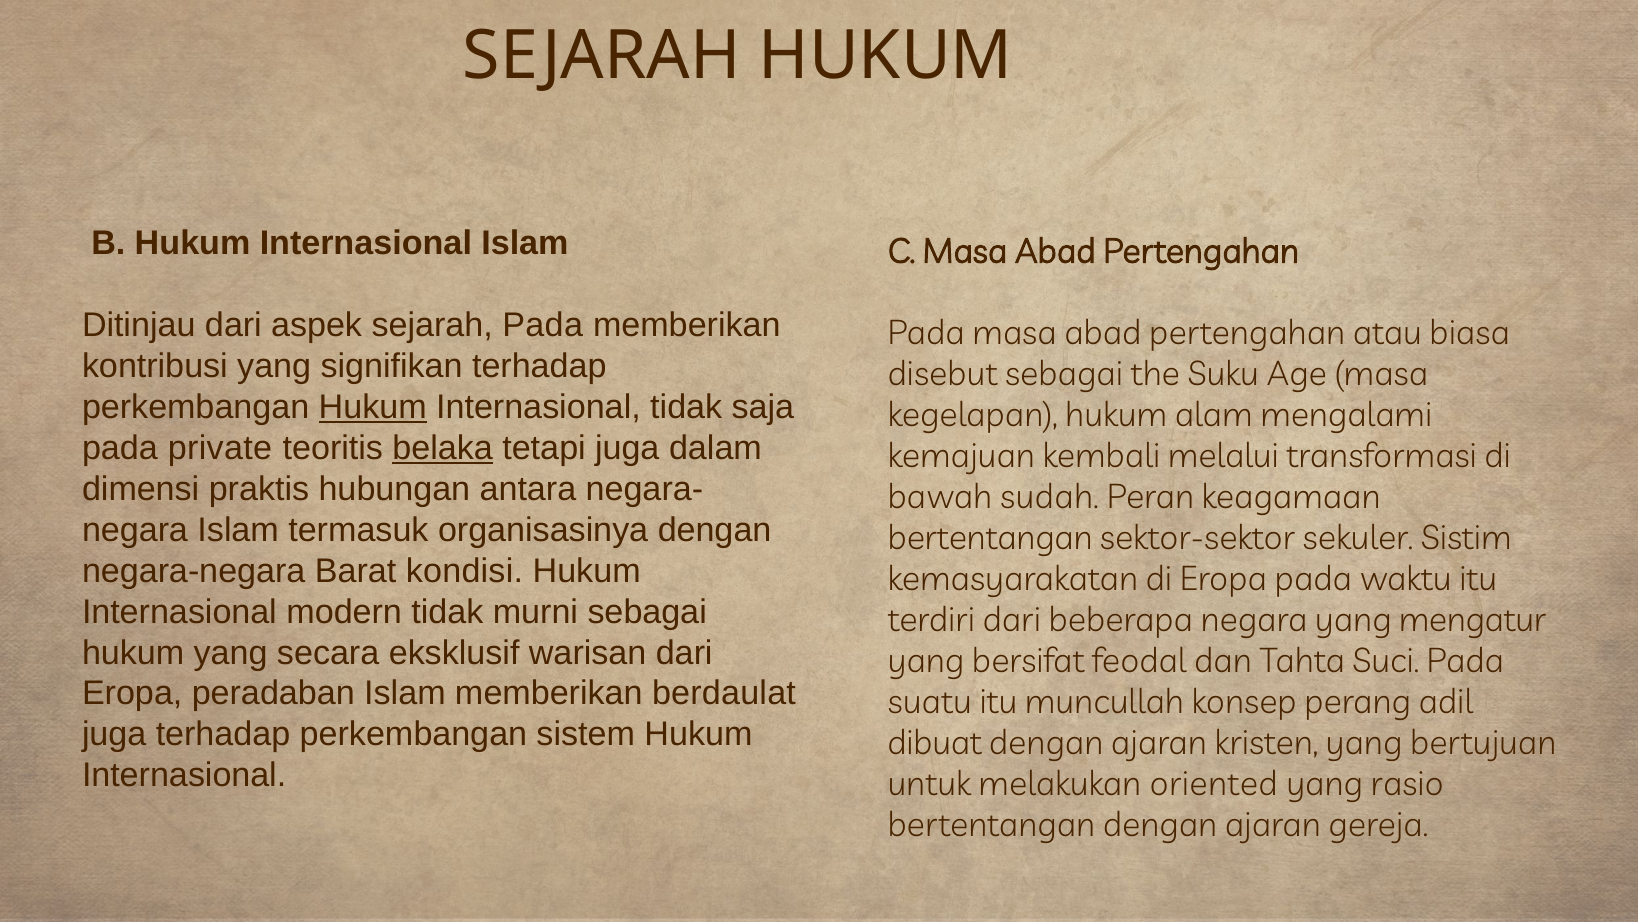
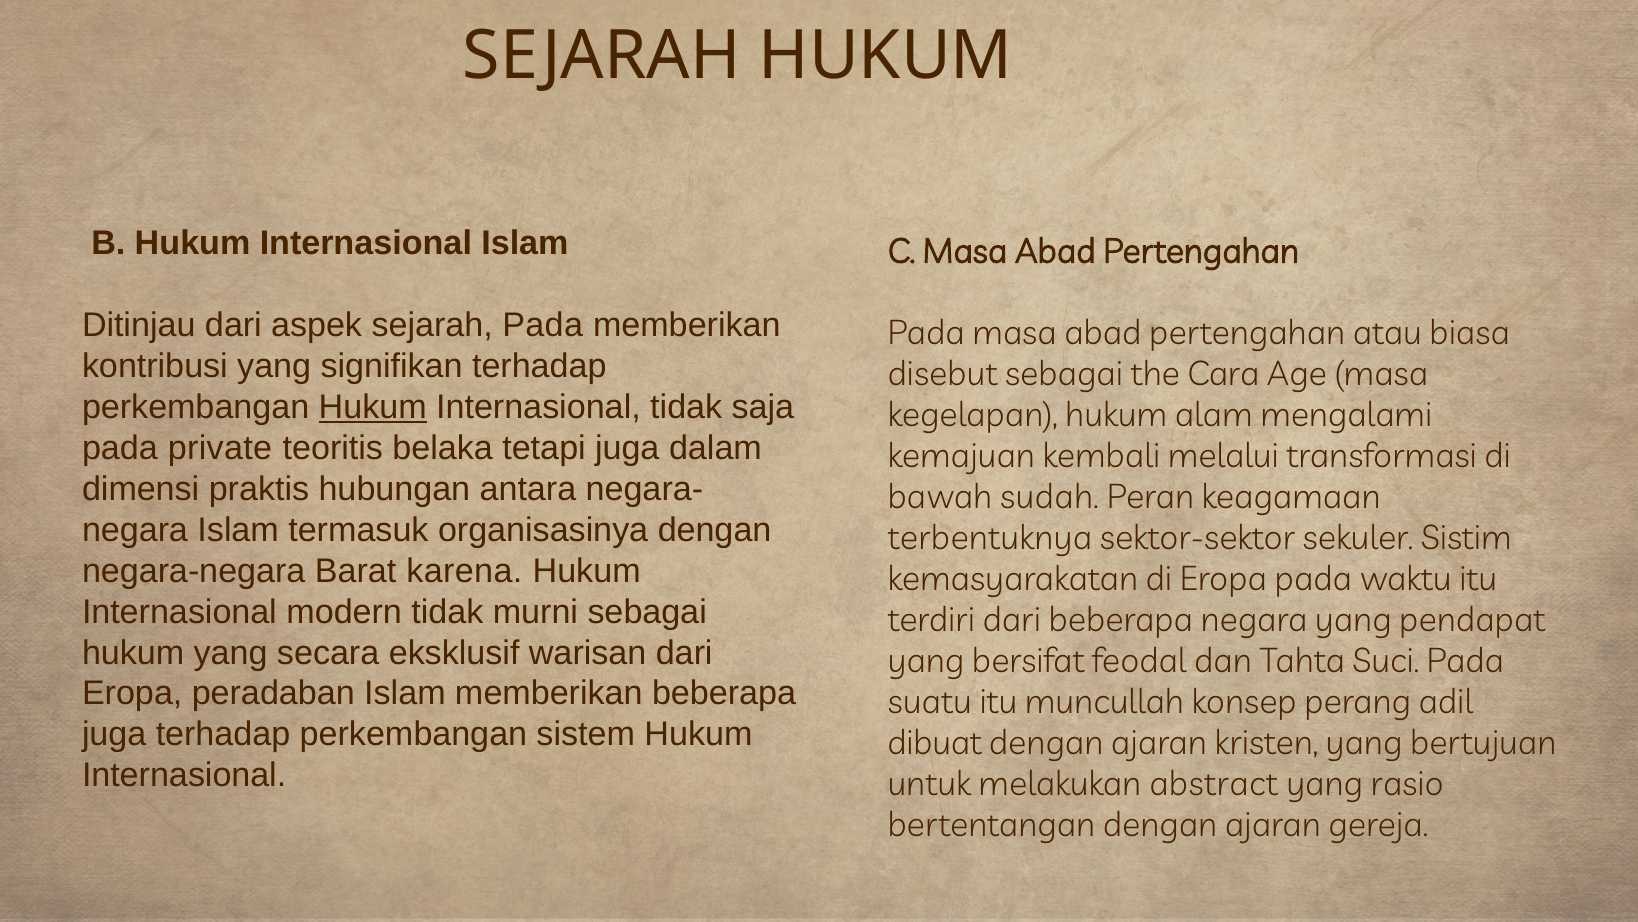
Suku: Suku -> Cara (1223, 374)
belaka underline: present -> none (443, 448)
bertentangan: bertentangan -> terbentuknya (990, 538)
kondisi: kondisi -> karena (464, 570)
mengatur: mengatur -> pendapat (1472, 620)
memberikan berdaulat: berdaulat -> beberapa (724, 693)
oriented: oriented -> abstract (1214, 784)
